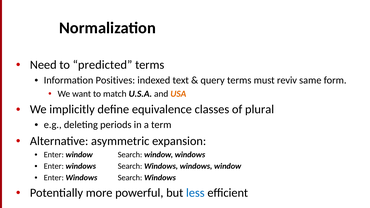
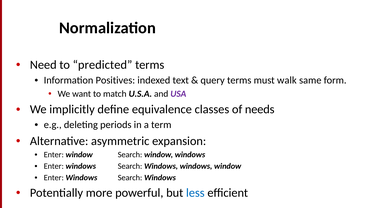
reviv: reviv -> walk (287, 80)
USA colour: orange -> purple (178, 94)
plural: plural -> needs (260, 109)
